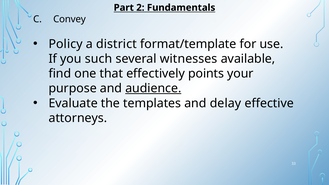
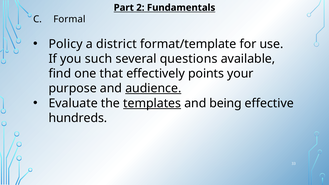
Convey: Convey -> Formal (69, 19)
witnesses: witnesses -> questions (189, 59)
templates underline: none -> present (152, 103)
delay: delay -> being (226, 103)
attorneys: attorneys -> hundreds (78, 118)
